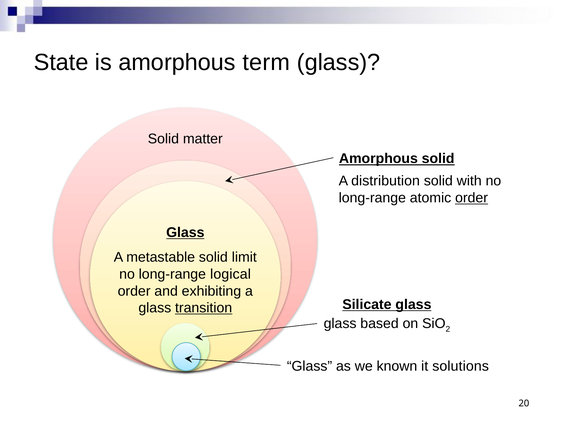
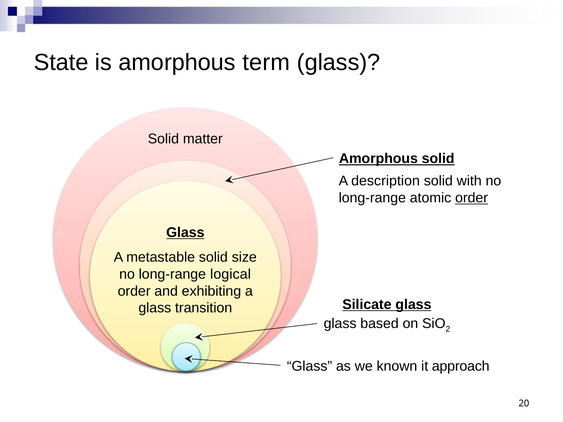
distribution: distribution -> description (386, 181)
limit: limit -> size (244, 258)
transition underline: present -> none (204, 308)
solutions: solutions -> approach (461, 366)
